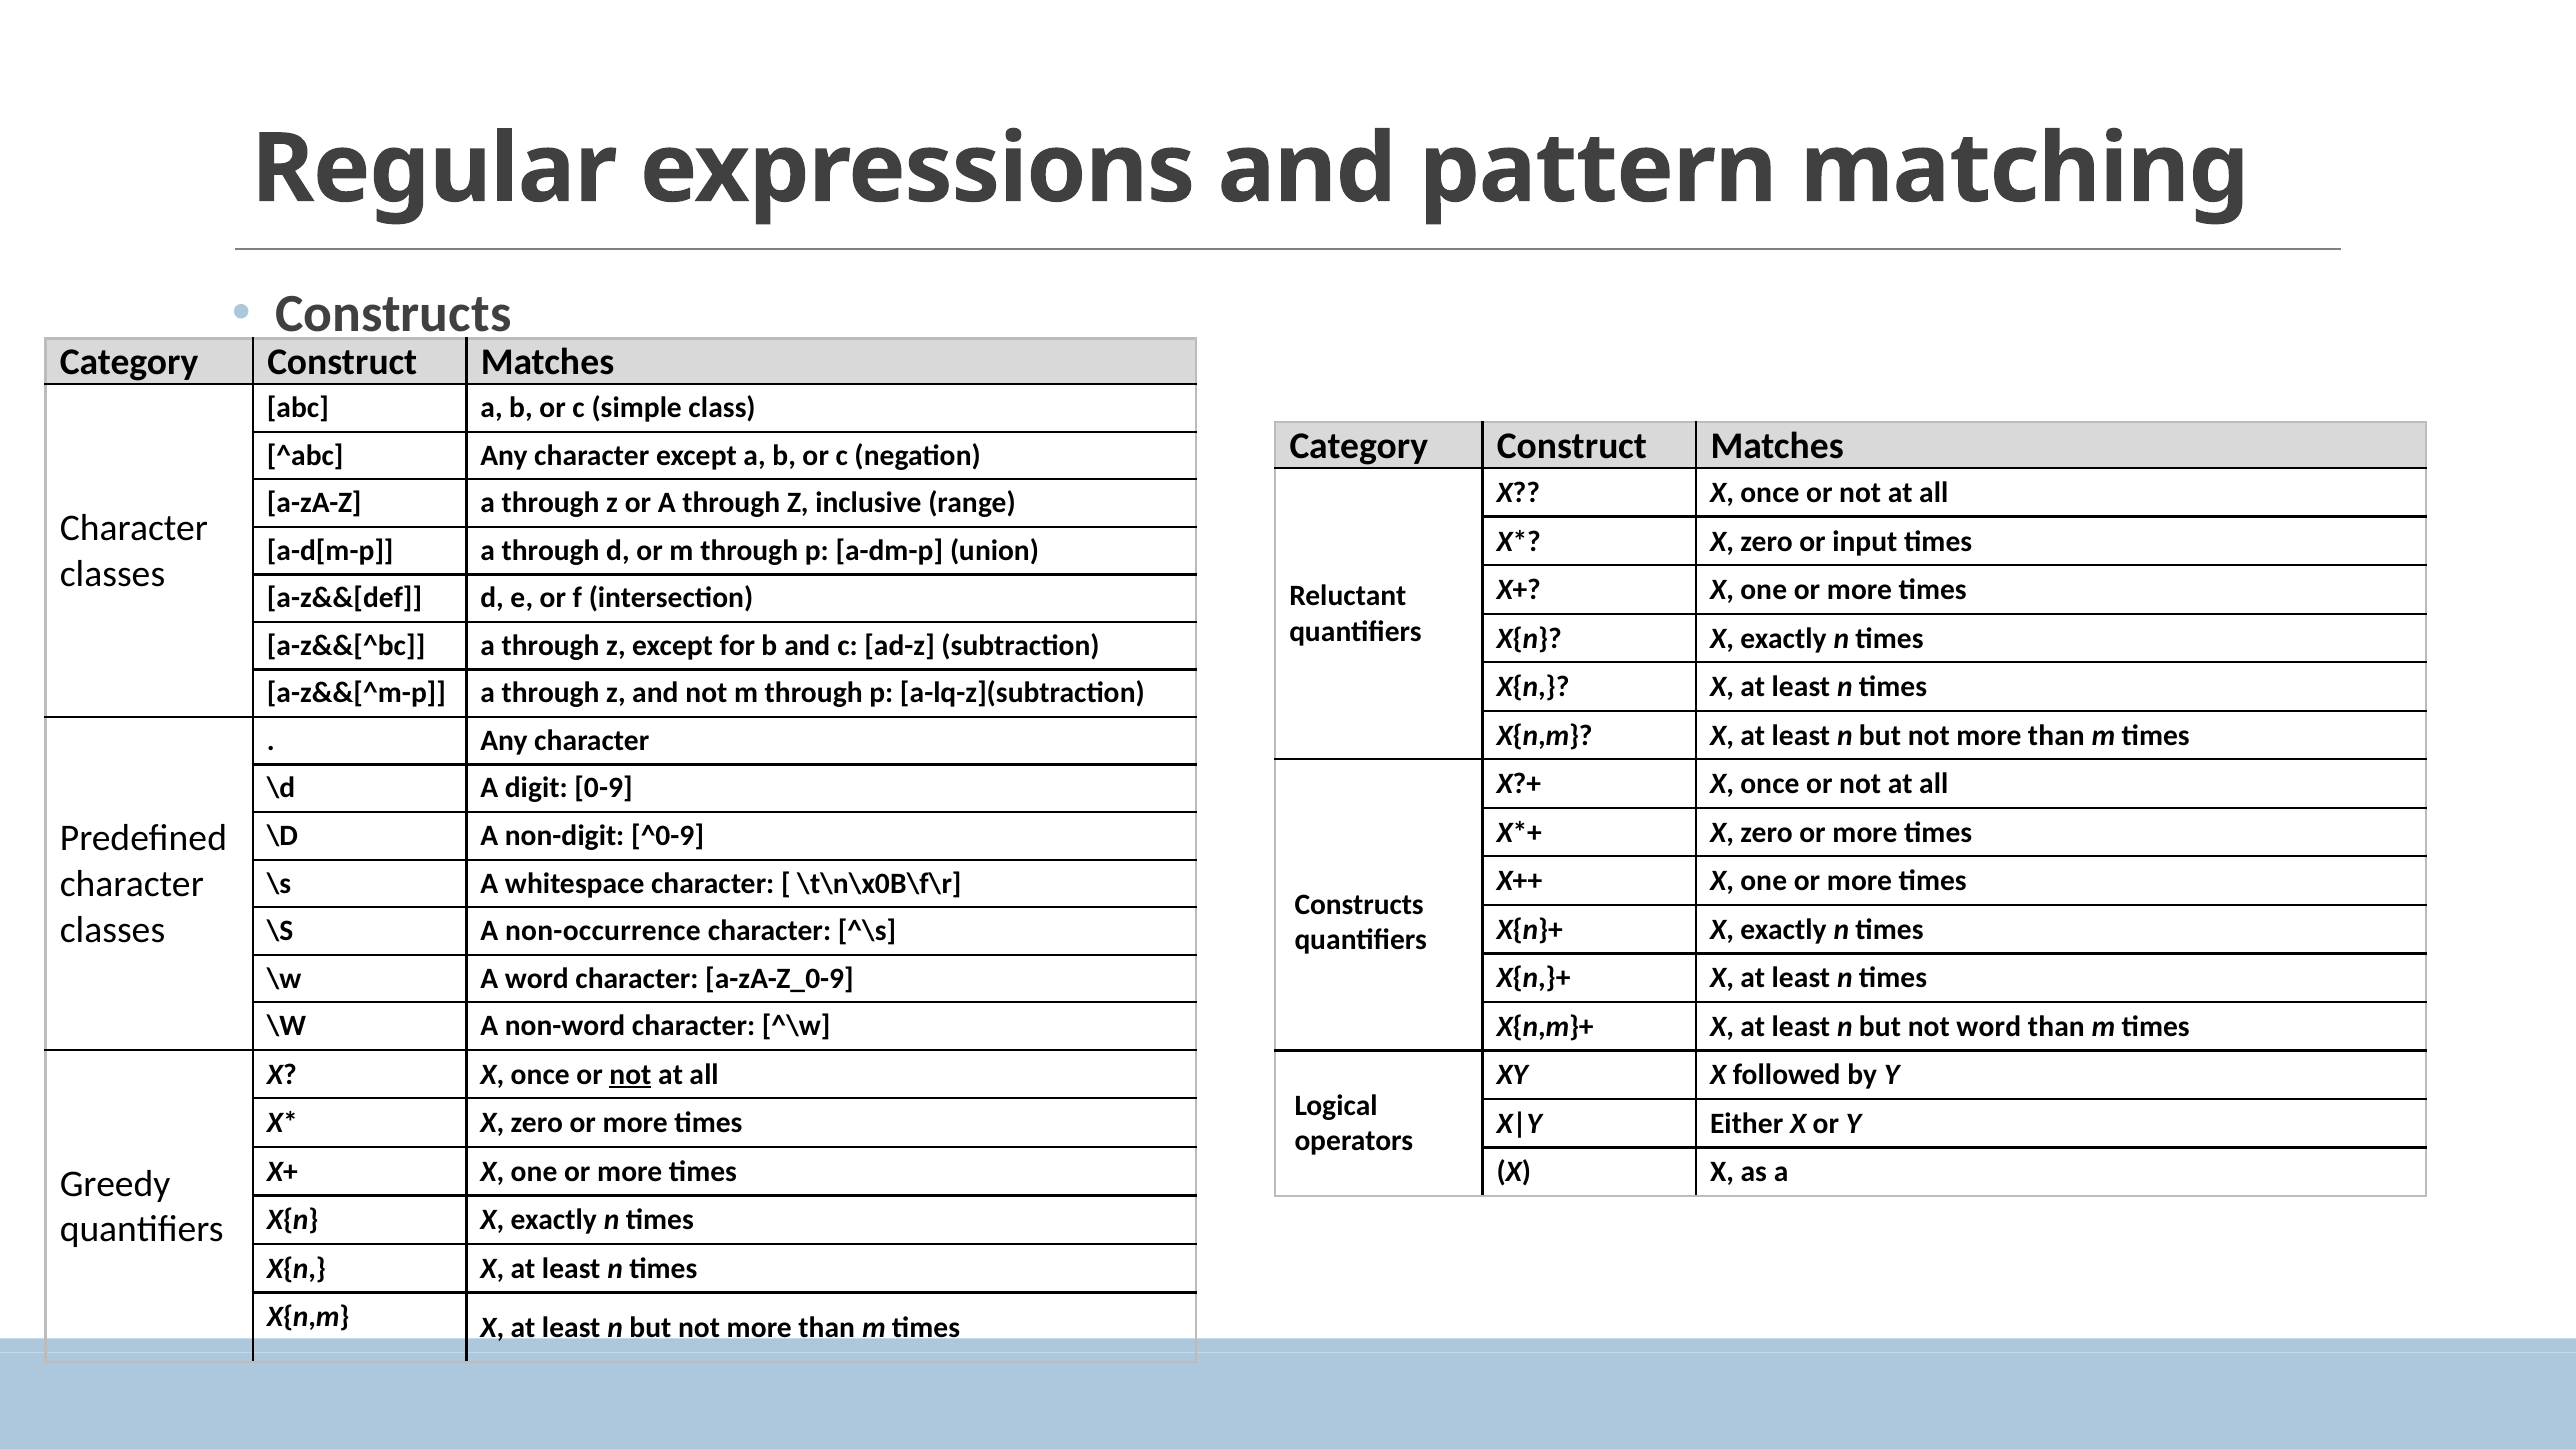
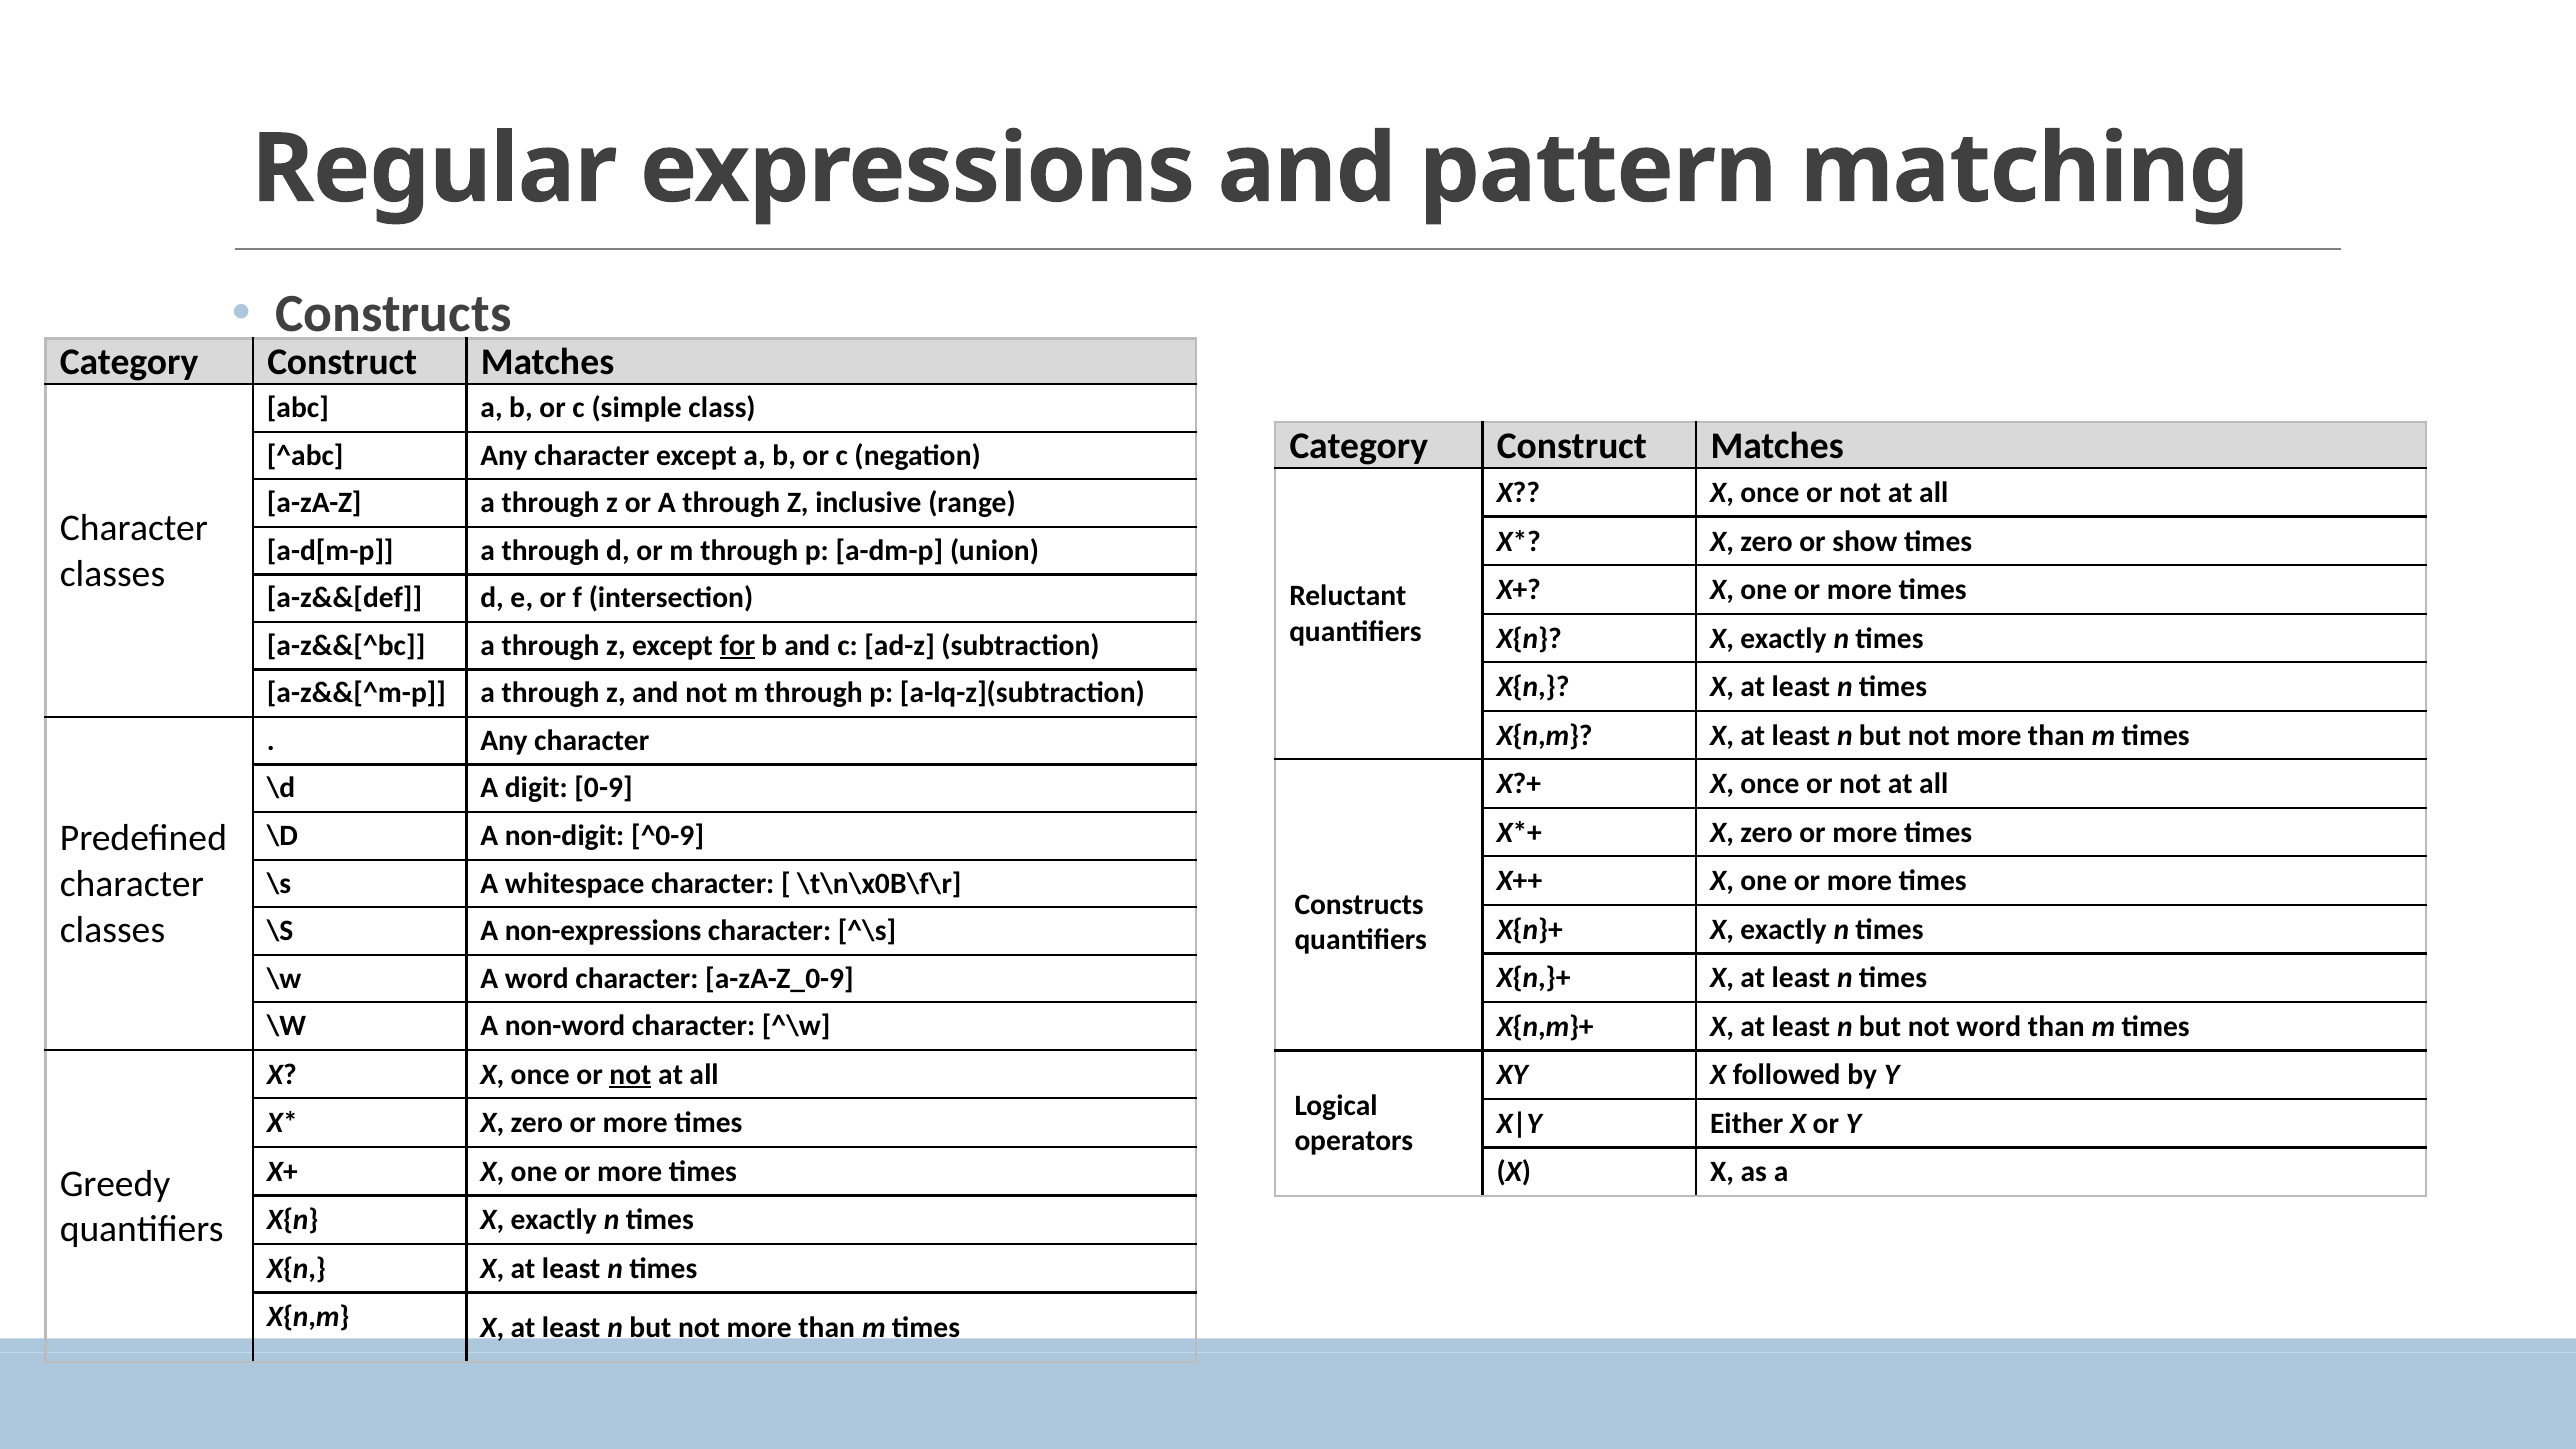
input: input -> show (1865, 541)
for underline: none -> present (737, 646)
non-occurrence: non-occurrence -> non-expressions (603, 931)
